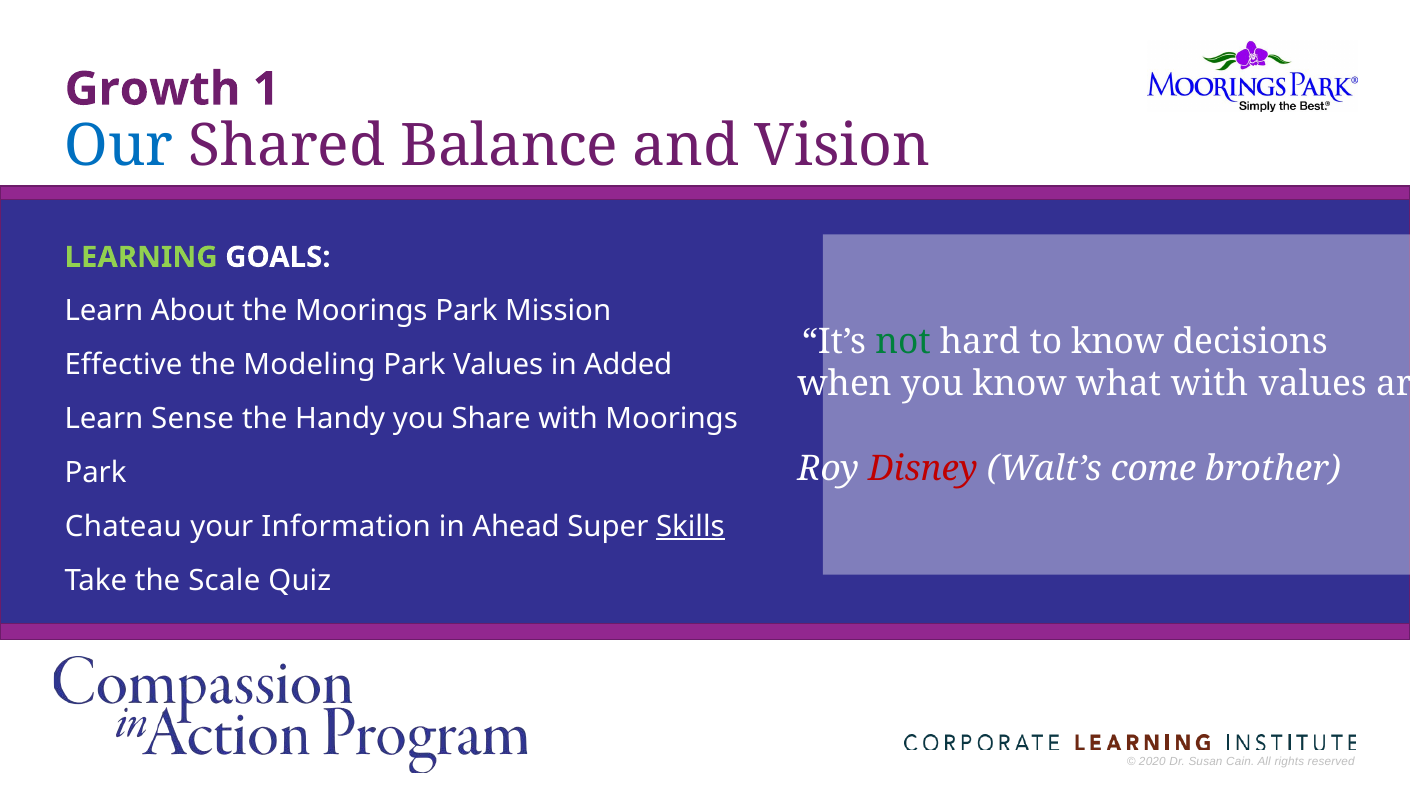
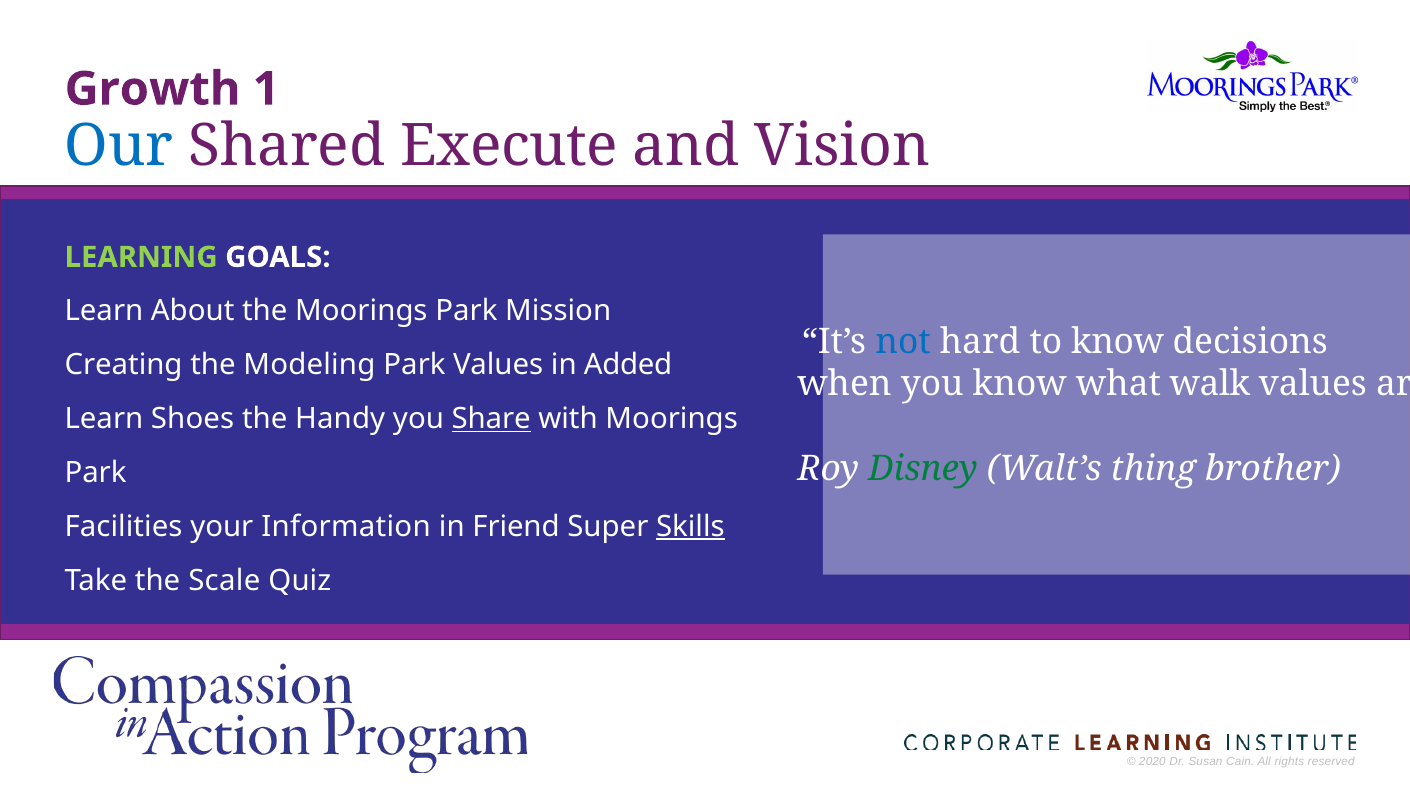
Balance: Balance -> Execute (509, 146)
not colour: green -> blue (903, 342)
Effective: Effective -> Creating (124, 365)
what with: with -> walk (1210, 384)
Sense: Sense -> Shoes (193, 419)
Share underline: none -> present (491, 419)
Disney colour: red -> green (923, 469)
come: come -> thing (1153, 469)
Chateau: Chateau -> Facilities (124, 527)
Ahead: Ahead -> Friend (516, 527)
